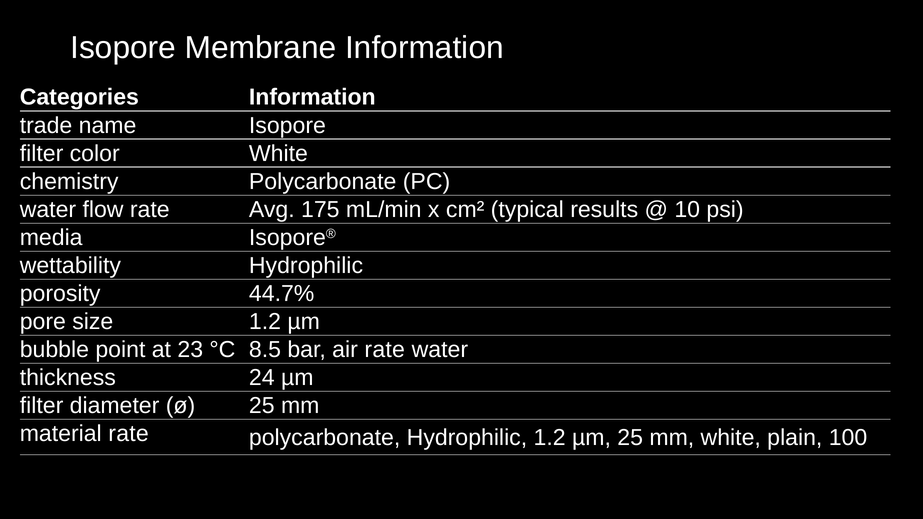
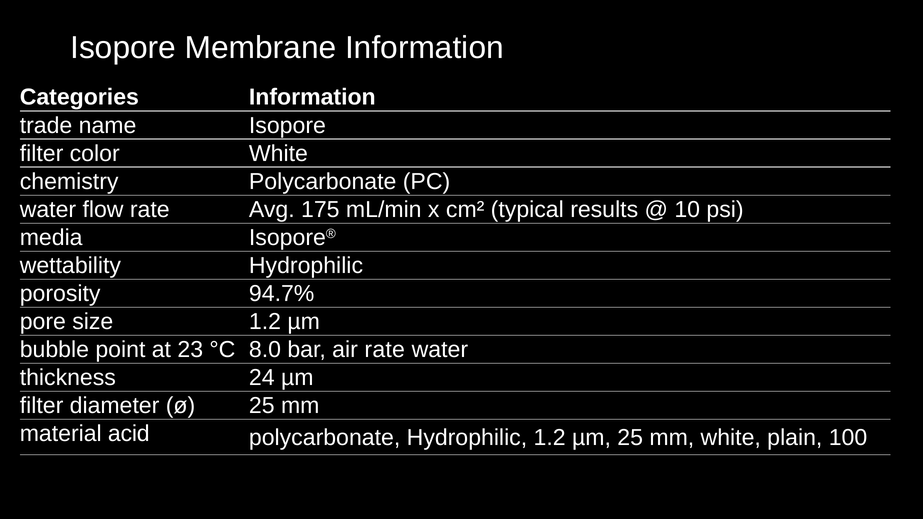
44.7%: 44.7% -> 94.7% (282, 294)
8.5: 8.5 -> 8.0 (265, 350)
material rate: rate -> acid (129, 434)
